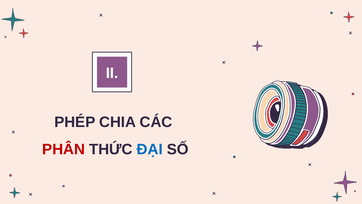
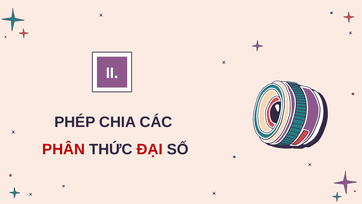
ĐẠI colour: blue -> red (150, 149)
